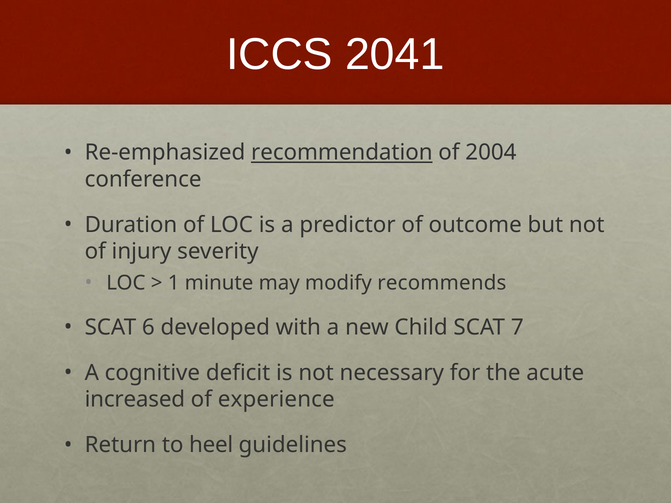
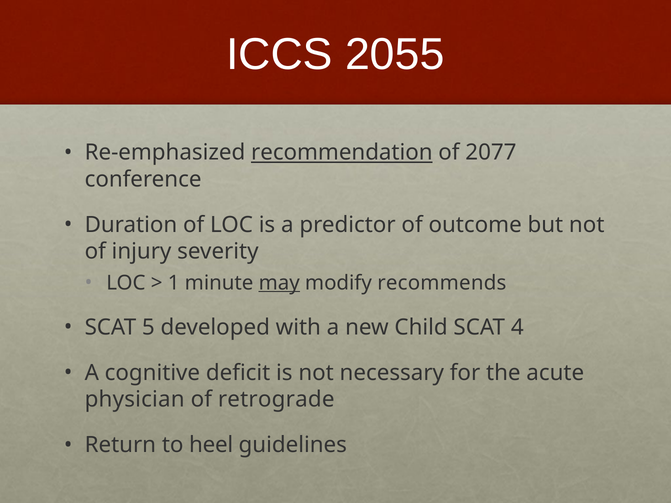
2041: 2041 -> 2055 (395, 55)
2004: 2004 -> 2077 (491, 153)
may underline: none -> present (279, 283)
6: 6 -> 5 (148, 327)
7: 7 -> 4 (517, 327)
increased: increased -> physician (135, 400)
experience: experience -> retrograde (276, 400)
